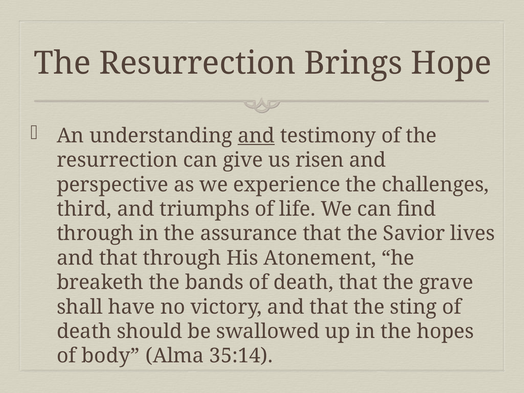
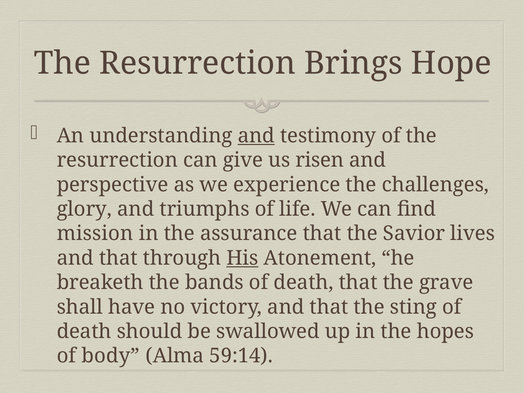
third: third -> glory (84, 209)
through: through -> mission (95, 234)
His underline: none -> present (242, 258)
35:14: 35:14 -> 59:14 (241, 356)
